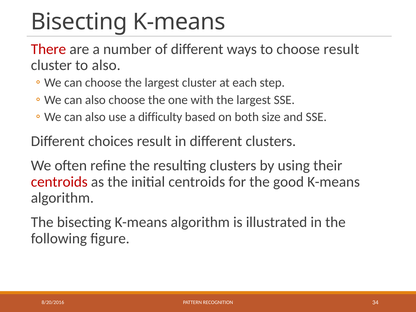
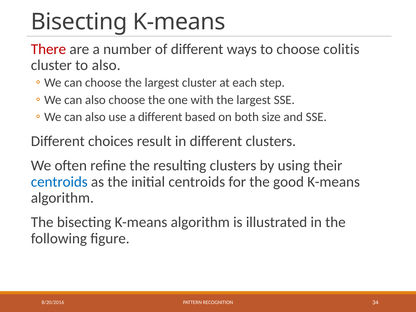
choose result: result -> colitis (341, 49)
a difficulty: difficulty -> different (160, 117)
centroids colour: red -> blue (59, 182)
